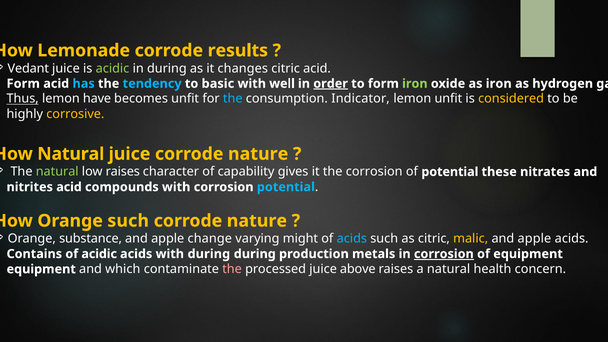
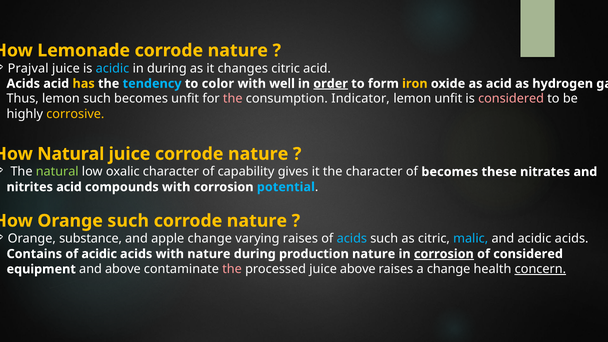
Lemonade corrode results: results -> nature (238, 51)
Vedant: Vedant -> Prajval (28, 68)
acidic colour: light green -> light blue (113, 68)
Form: Form -> Acids (23, 84)
has colour: light blue -> yellow (84, 84)
basic: basic -> color (218, 84)
iron colour: light green -> yellow (415, 84)
as iron: iron -> acid (499, 84)
Thus underline: present -> none (23, 99)
lemon have: have -> such (97, 99)
the colour: light blue -> pink (233, 99)
considered colour: yellow -> pink (511, 99)
low raises: raises -> oxalic (123, 172)
the corrosion: corrosion -> character (374, 172)
of potential: potential -> becomes (450, 172)
varying might: might -> raises (300, 239)
malic colour: yellow -> light blue (471, 239)
apple: apple -> acidic (534, 239)
with during: during -> nature (209, 254)
production metals: metals -> nature (374, 254)
of equipment: equipment -> considered (528, 254)
and which: which -> above (123, 269)
a natural: natural -> change (449, 269)
concern underline: none -> present (540, 269)
